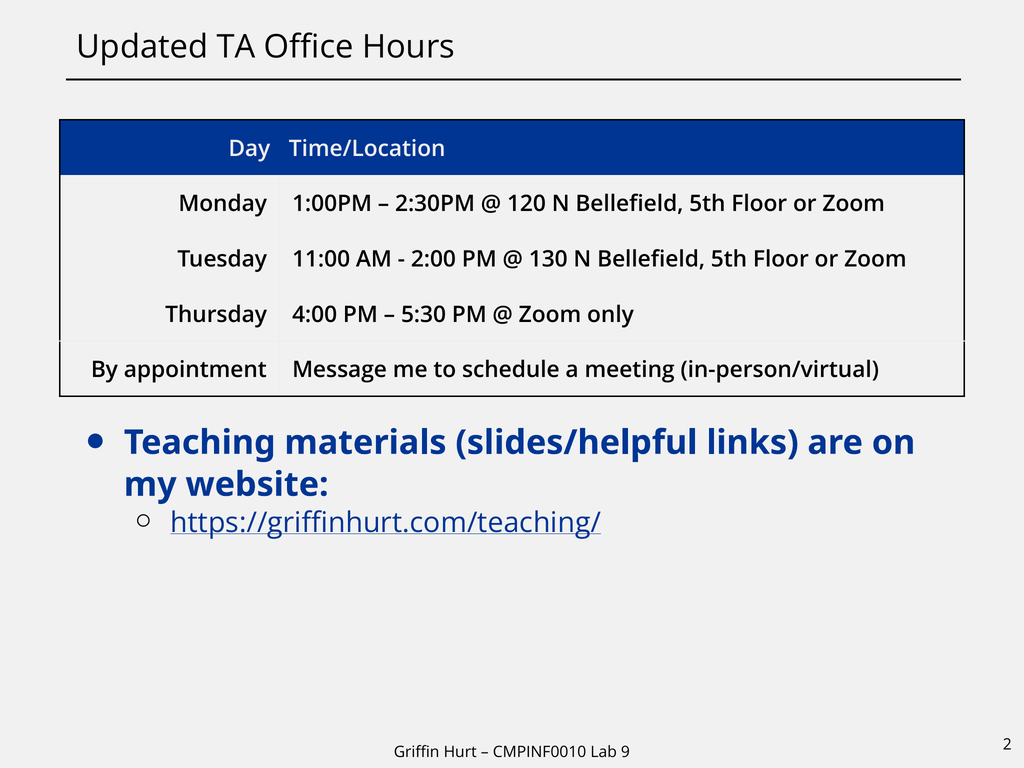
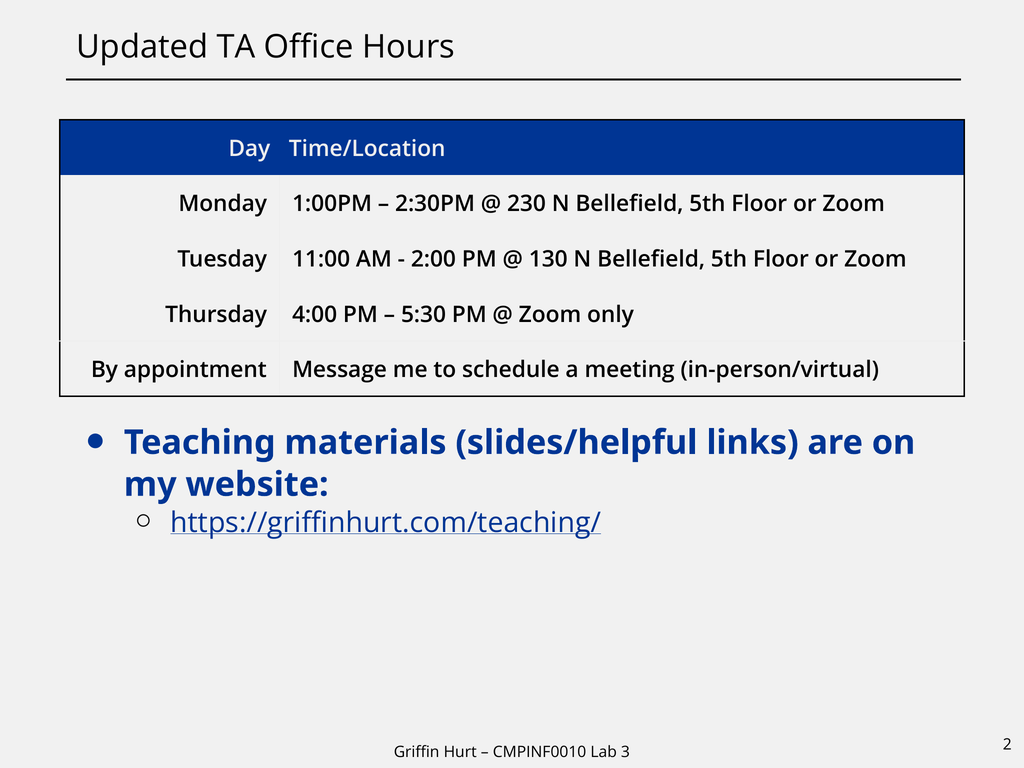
120: 120 -> 230 (526, 204)
9: 9 -> 3 (625, 752)
